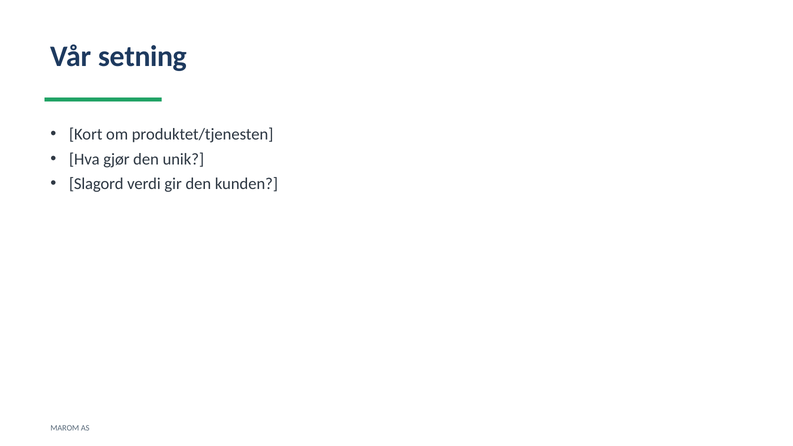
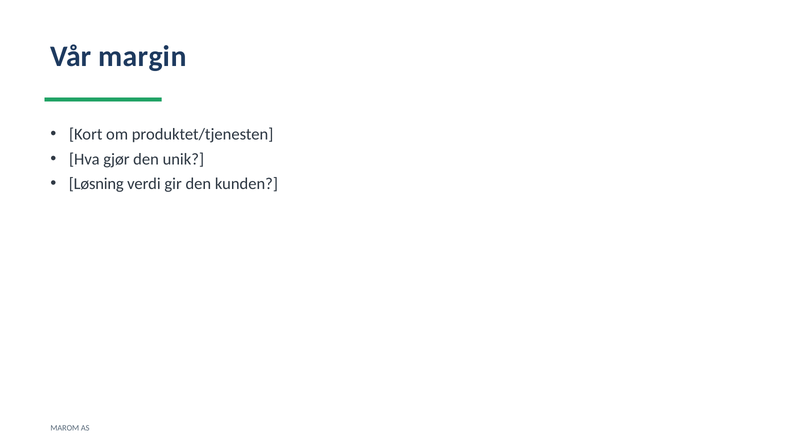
setning: setning -> margin (142, 57)
Slagord: Slagord -> Løsning (96, 184)
